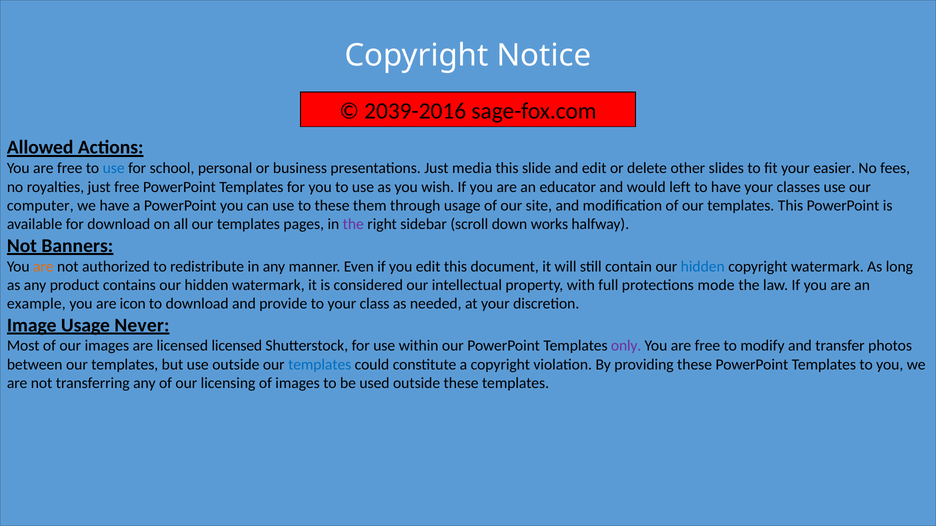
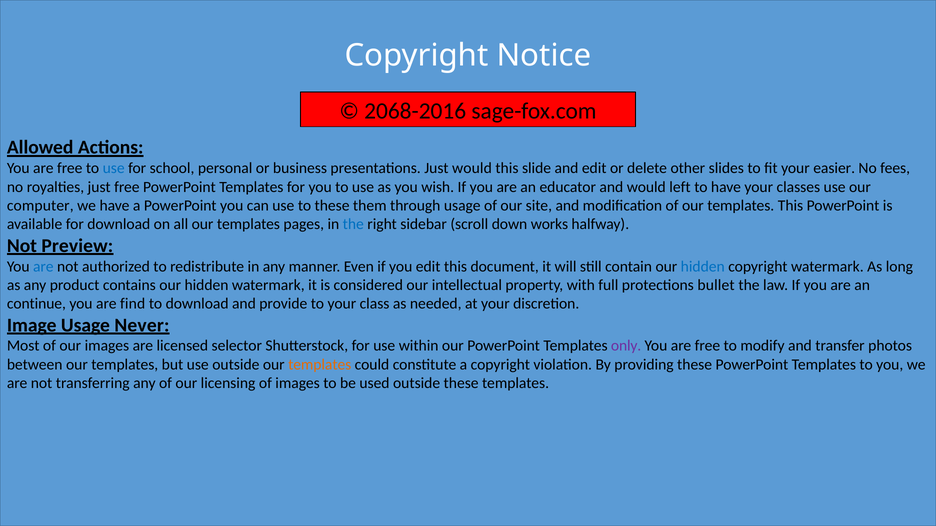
2039-2016: 2039-2016 -> 2068-2016 (415, 111)
Just media: media -> would (472, 168)
the colour: purple -> blue (353, 225)
Banners: Banners -> Preview (77, 246)
are colour: orange -> blue (43, 267)
mode: mode -> bullet (716, 285)
example: example -> continue (36, 304)
icon: icon -> find (133, 304)
licensed licensed: licensed -> selector (237, 346)
templates colour: blue -> orange (320, 365)
